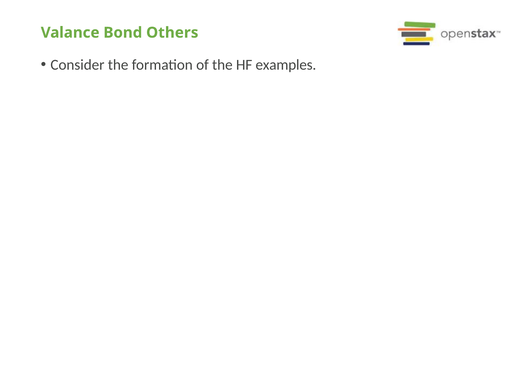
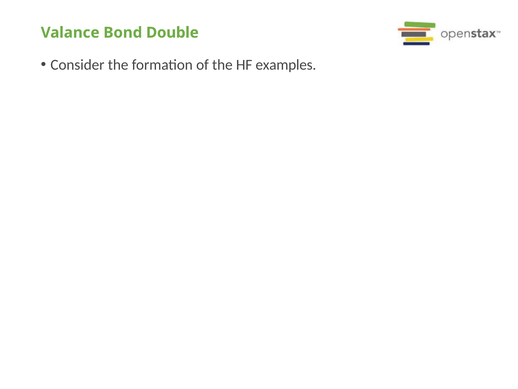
Others: Others -> Double (172, 33)
